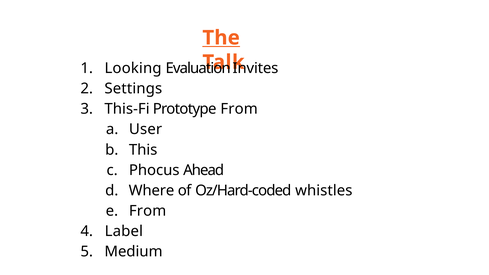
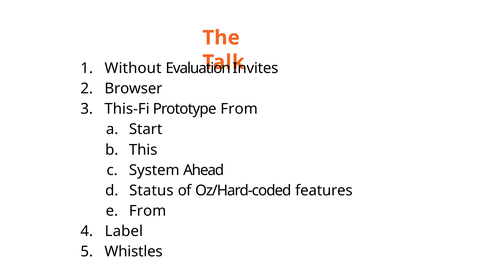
The underline: present -> none (221, 38)
Looking: Looking -> Without (133, 68)
Settings: Settings -> Browser (133, 89)
User: User -> Start (146, 129)
Phocus: Phocus -> System (154, 170)
Where: Where -> Status (151, 191)
whistles: whistles -> features (324, 191)
Medium: Medium -> Whistles (134, 252)
